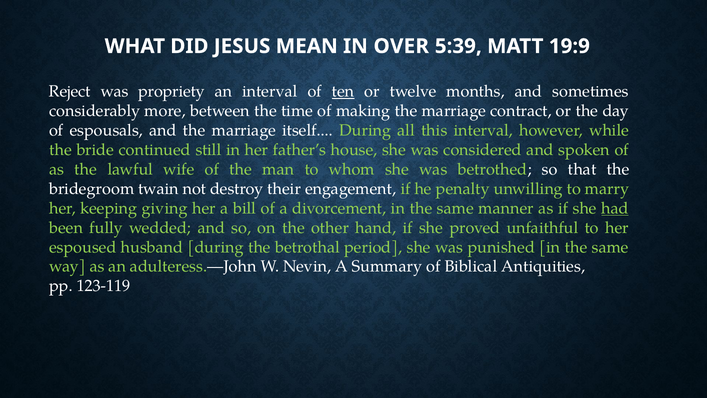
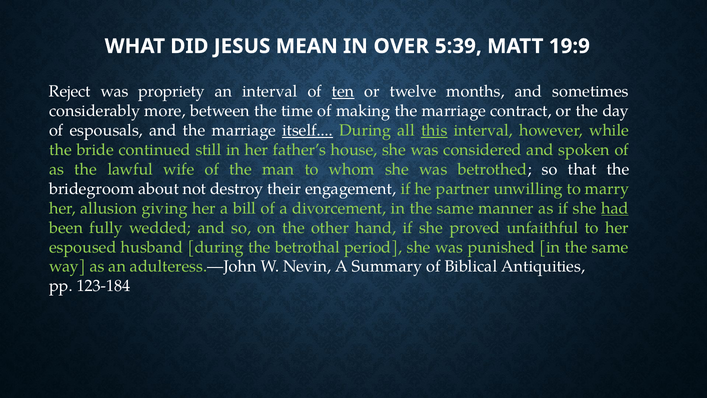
itself underline: none -> present (308, 130)
this underline: none -> present (434, 130)
twain: twain -> about (159, 189)
penalty: penalty -> partner (463, 189)
keeping: keeping -> allusion (109, 208)
123-119: 123-119 -> 123-184 (104, 286)
